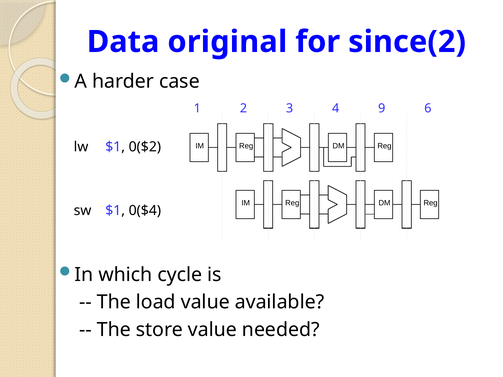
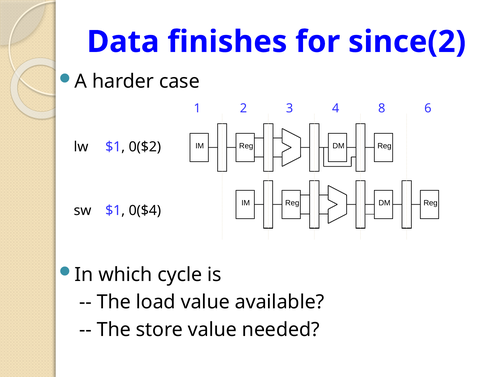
original: original -> finishes (227, 42)
9: 9 -> 8 (382, 108)
